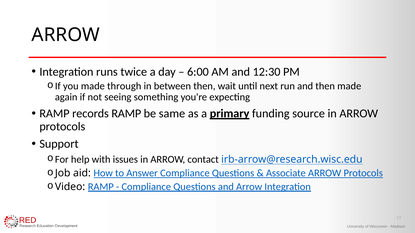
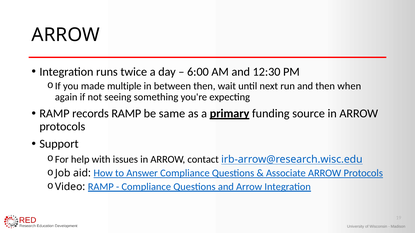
through: through -> multiple (124, 86)
then made: made -> when (349, 86)
